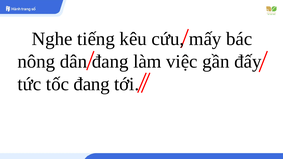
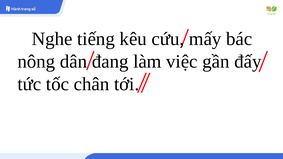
tốc đang: đang -> chân (92, 84)
